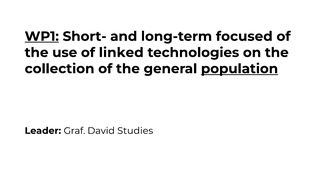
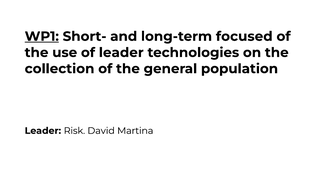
of linked: linked -> leader (121, 53)
population underline: present -> none (240, 69)
Graf: Graf -> Risk (74, 131)
Studies: Studies -> Martina (135, 131)
